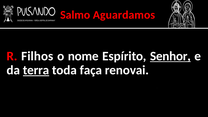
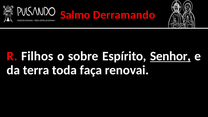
Aguardamos: Aguardamos -> Derramando (124, 15)
nome: nome -> sobre (83, 56)
terra underline: present -> none (36, 70)
